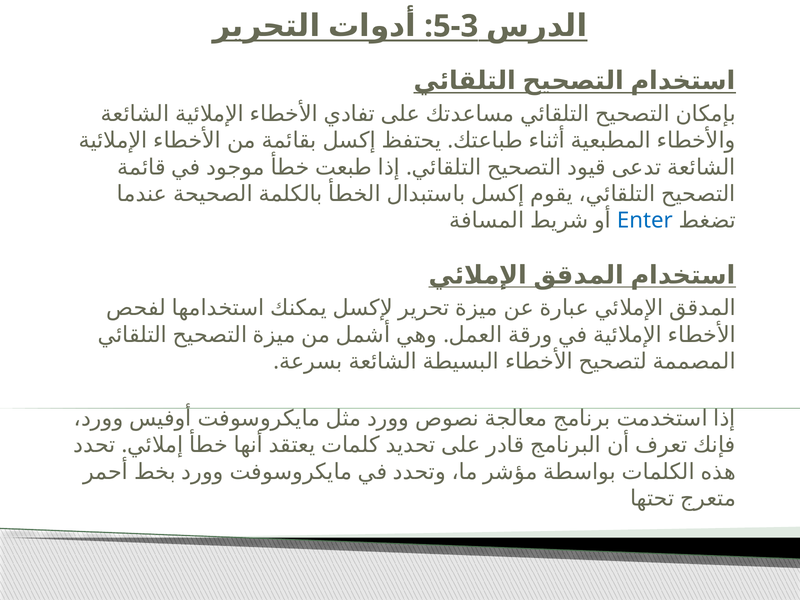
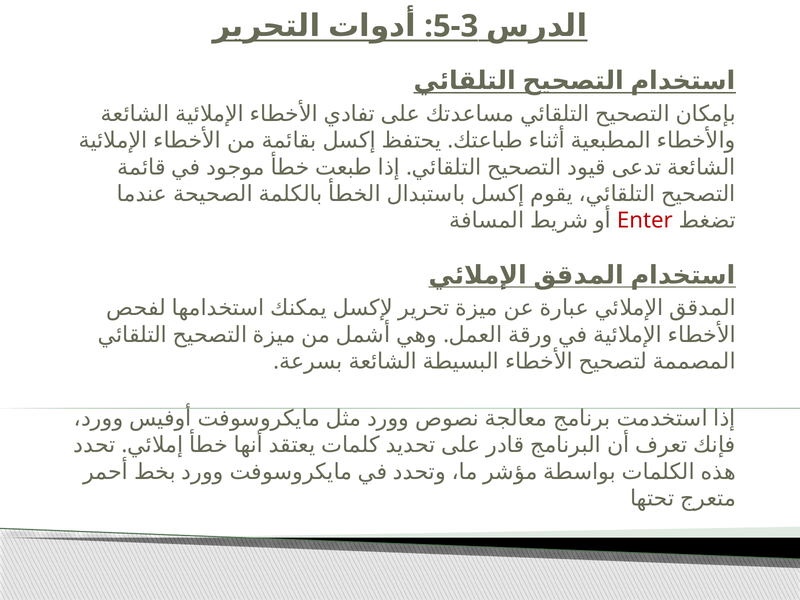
Enter colour: blue -> red (645, 221)
